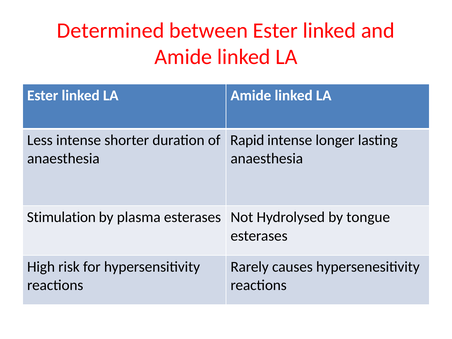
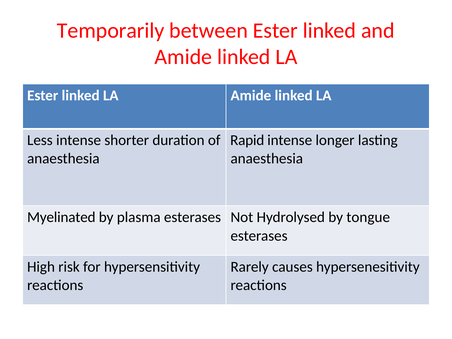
Determined: Determined -> Temporarily (111, 31)
Stimulation: Stimulation -> Myelinated (61, 217)
